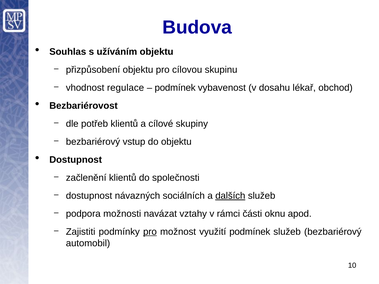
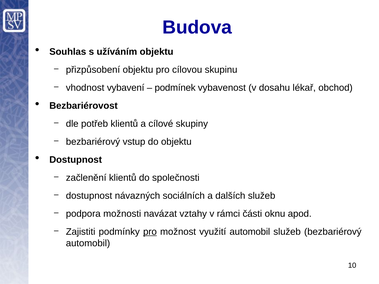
regulace: regulace -> vybavení (126, 88)
dalších underline: present -> none (230, 196)
využití podmínek: podmínek -> automobil (250, 232)
